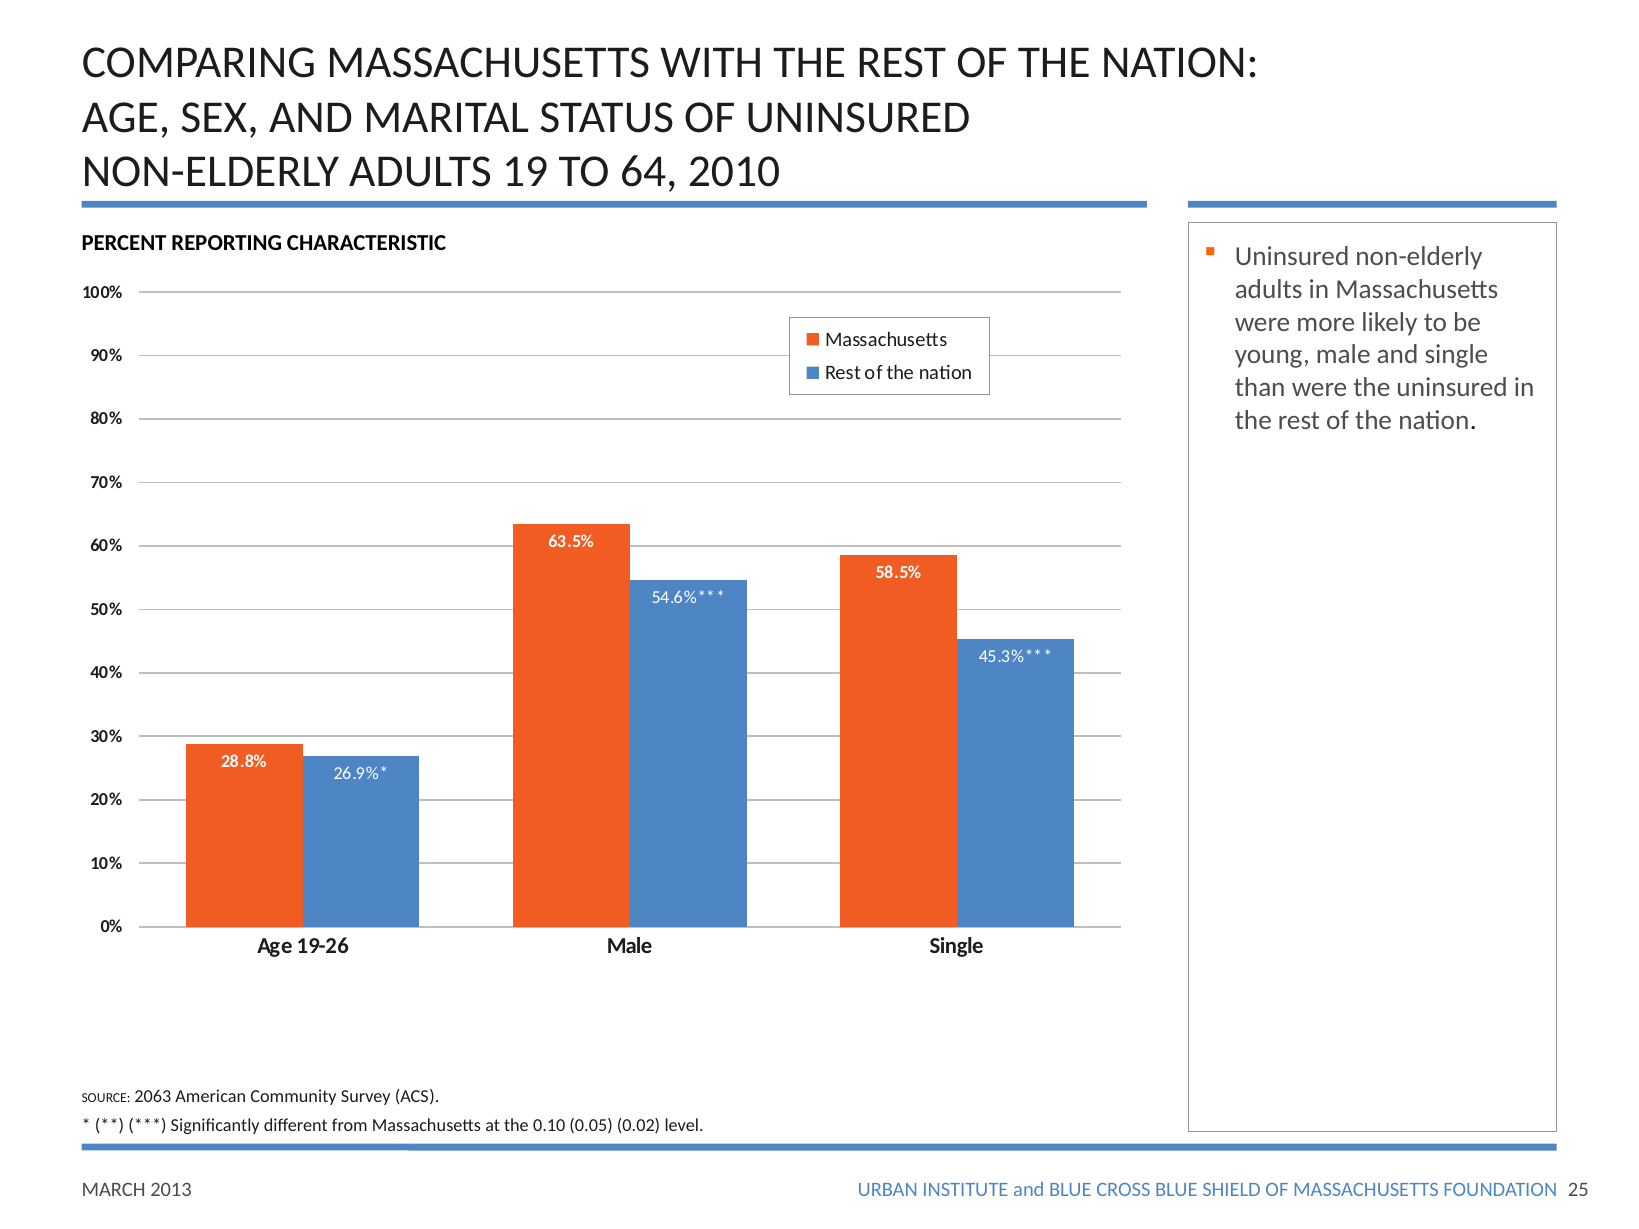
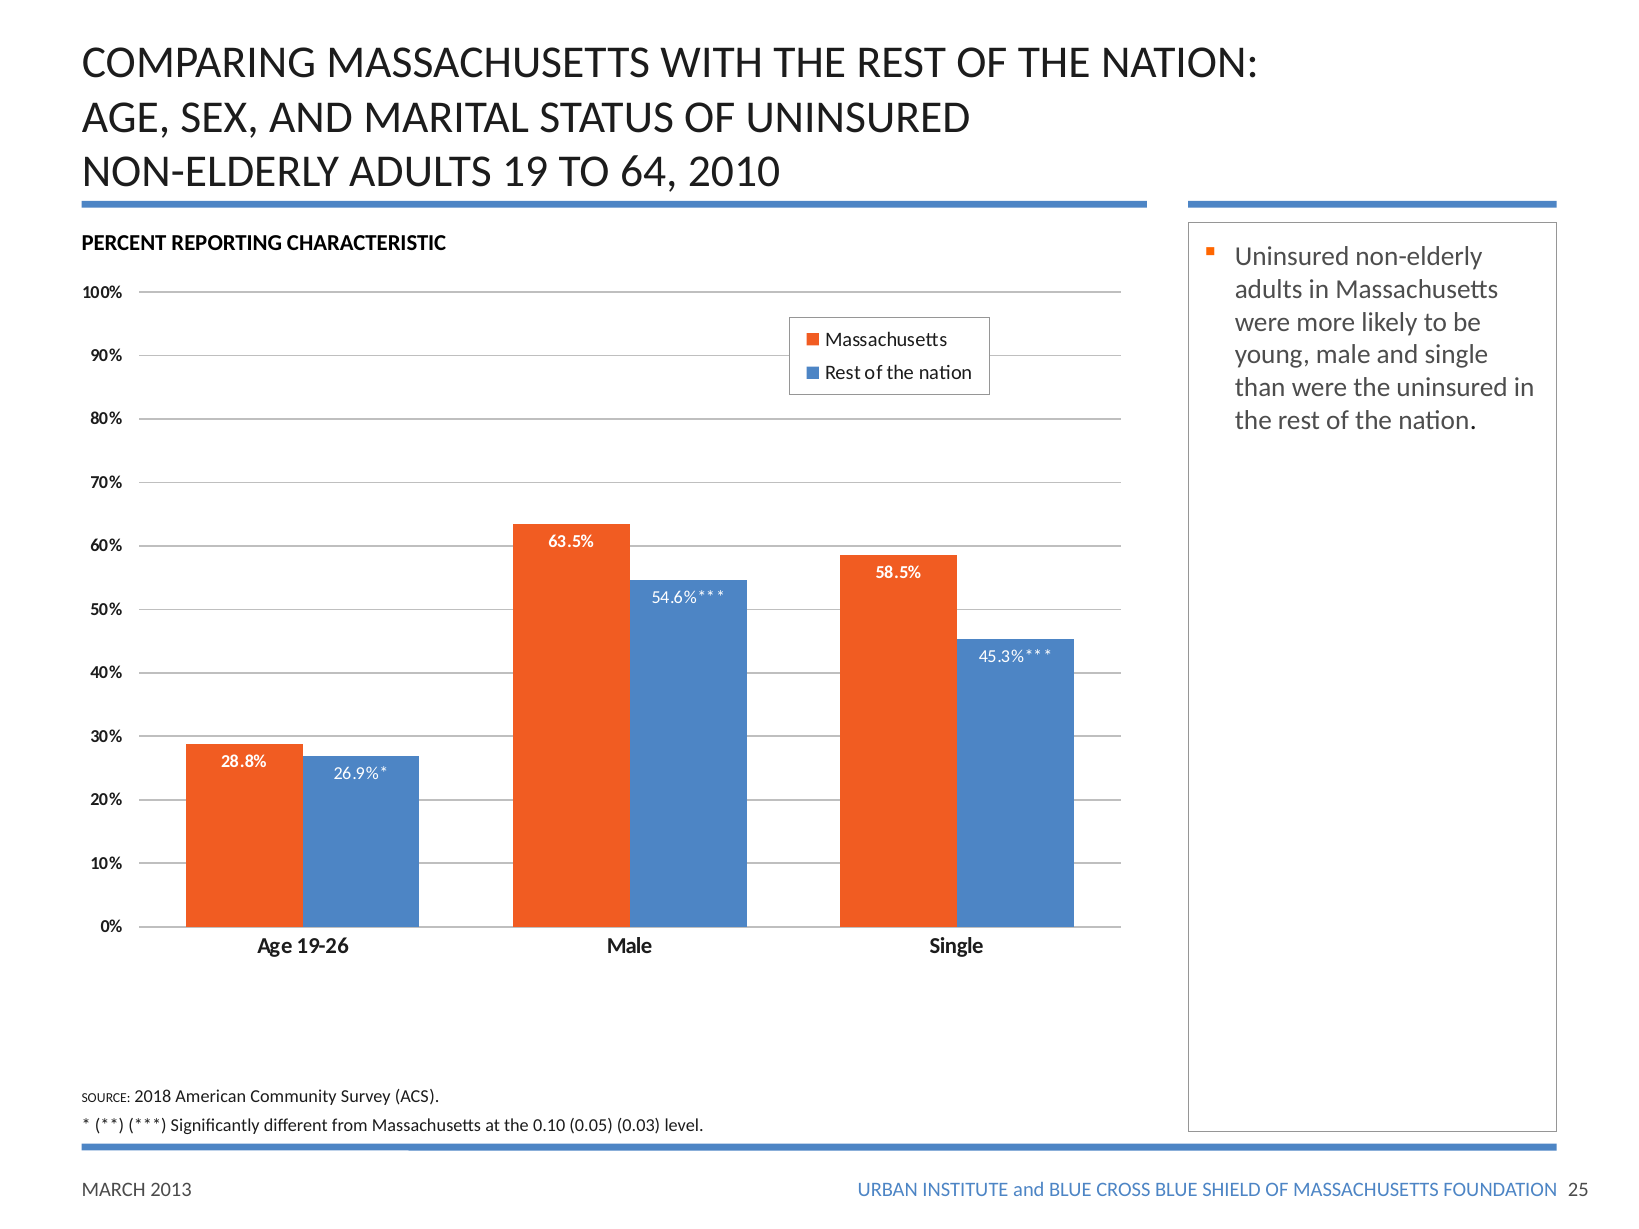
2063: 2063 -> 2018 (153, 1097)
0.02: 0.02 -> 0.03 (639, 1125)
